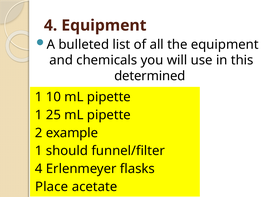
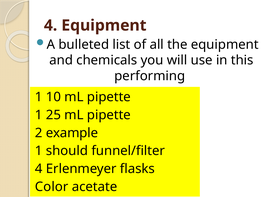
determined: determined -> performing (150, 76)
Place: Place -> Color (52, 187)
